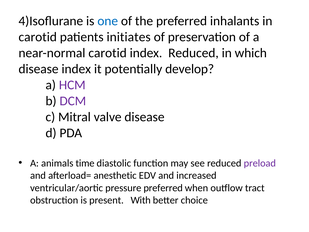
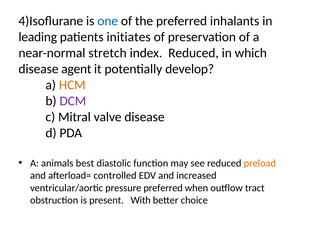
carotid: carotid -> leading (38, 37)
near-normal carotid: carotid -> stretch (108, 53)
disease index: index -> agent (76, 69)
HCM colour: purple -> orange (72, 85)
time: time -> best (85, 163)
preload colour: purple -> orange (260, 163)
anesthetic: anesthetic -> controlled (115, 175)
